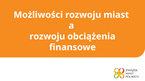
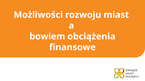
rozwoju: rozwoju -> bowiem (47, 37)
